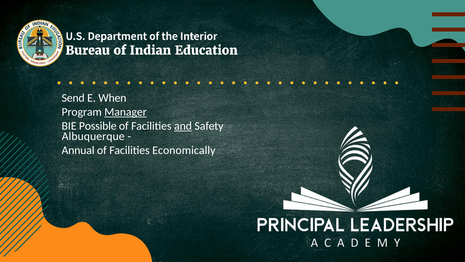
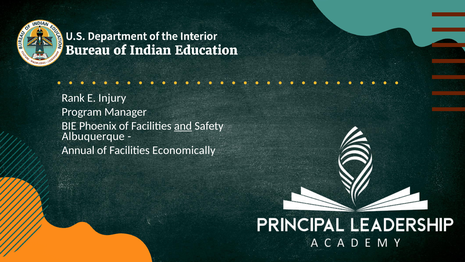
Send: Send -> Rank (73, 98)
When: When -> Injury (112, 98)
Manager underline: present -> none (126, 112)
Possible: Possible -> Phoenix (98, 126)
